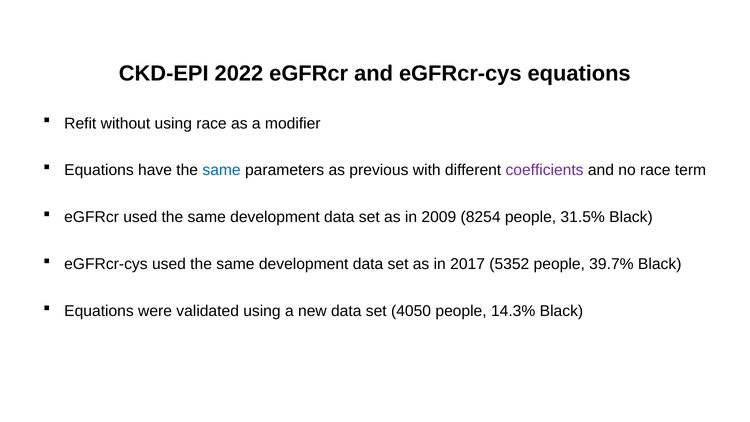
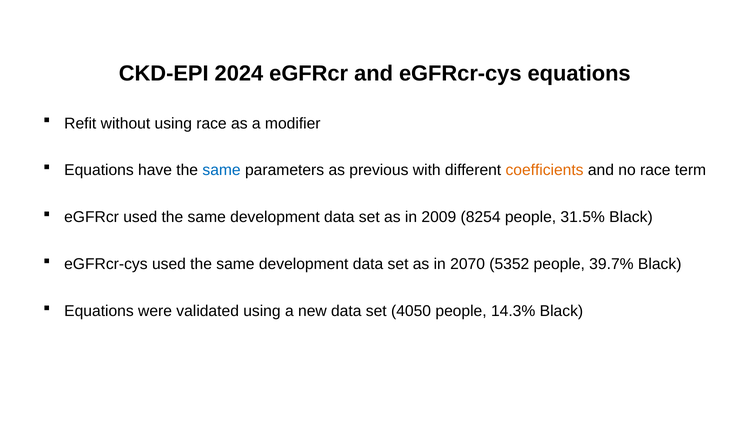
2022: 2022 -> 2024 (239, 73)
coefficients colour: purple -> orange (545, 170)
2017: 2017 -> 2070 (468, 264)
